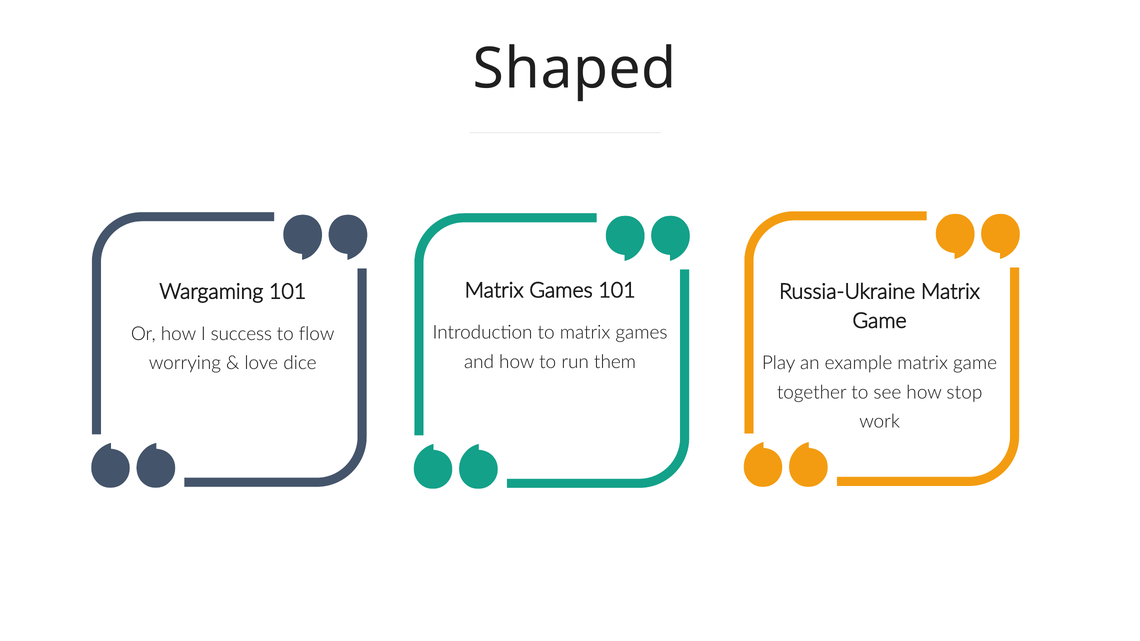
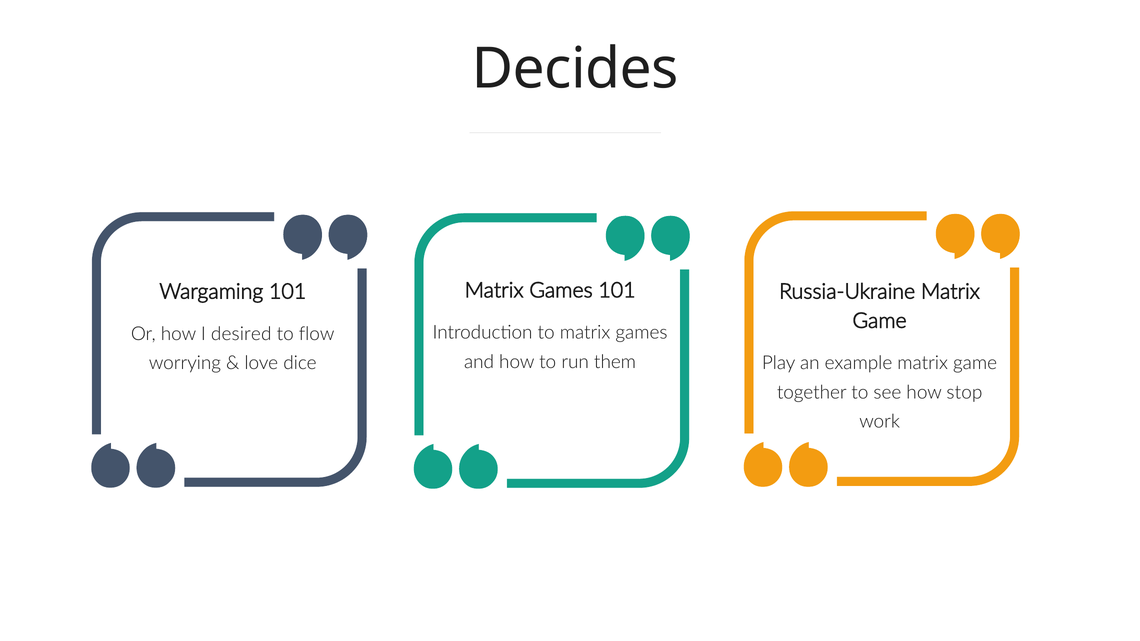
Shaped: Shaped -> Decides (575, 69)
success: success -> desired (241, 334)
